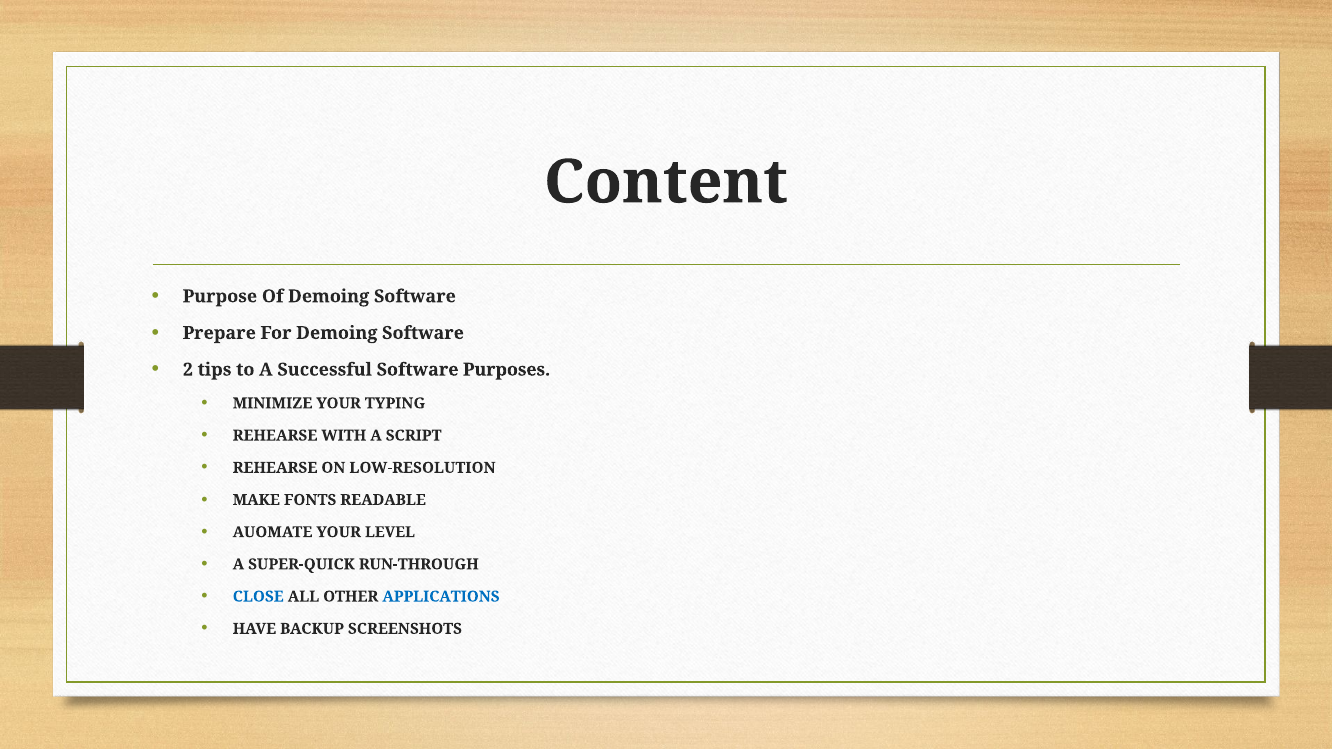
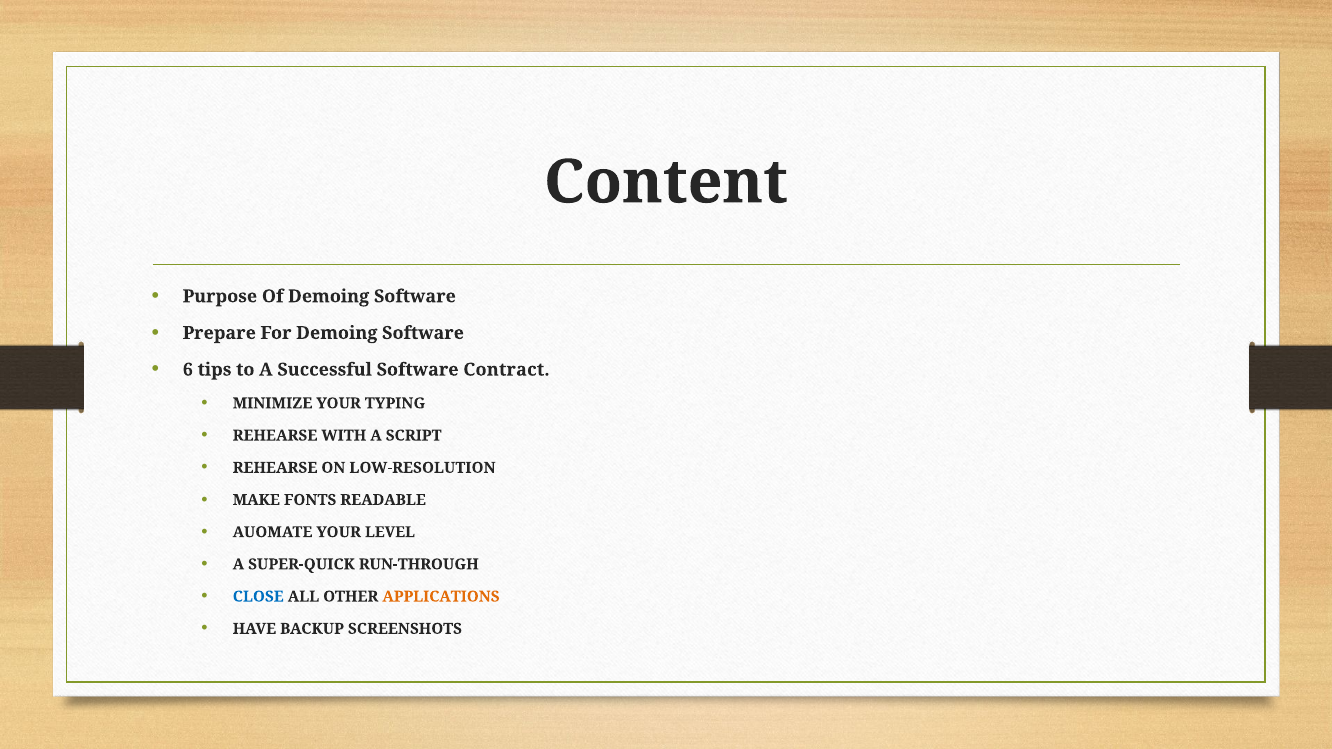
2: 2 -> 6 (188, 370)
Purposes: Purposes -> Contract (506, 370)
APPLICATIONS colour: blue -> orange (441, 597)
